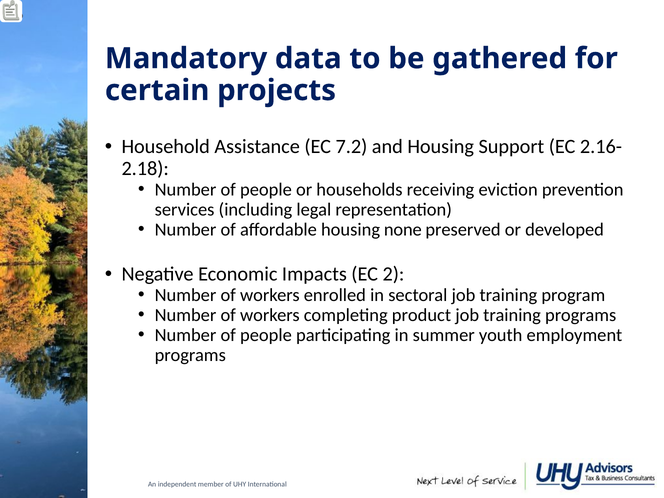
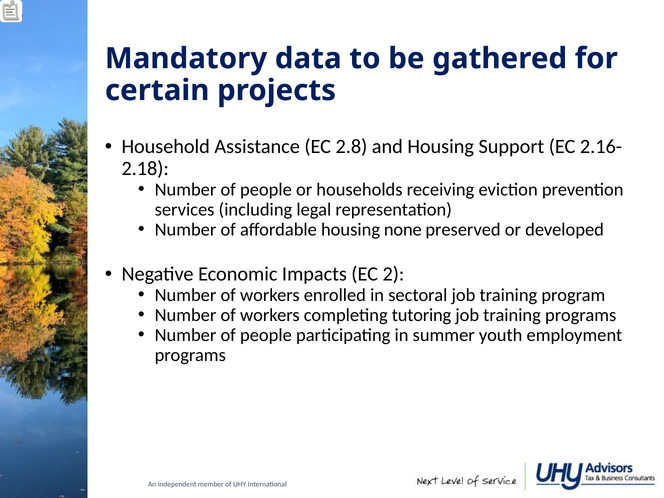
7.2: 7.2 -> 2.8 (351, 147)
product: product -> tutoring (422, 315)
